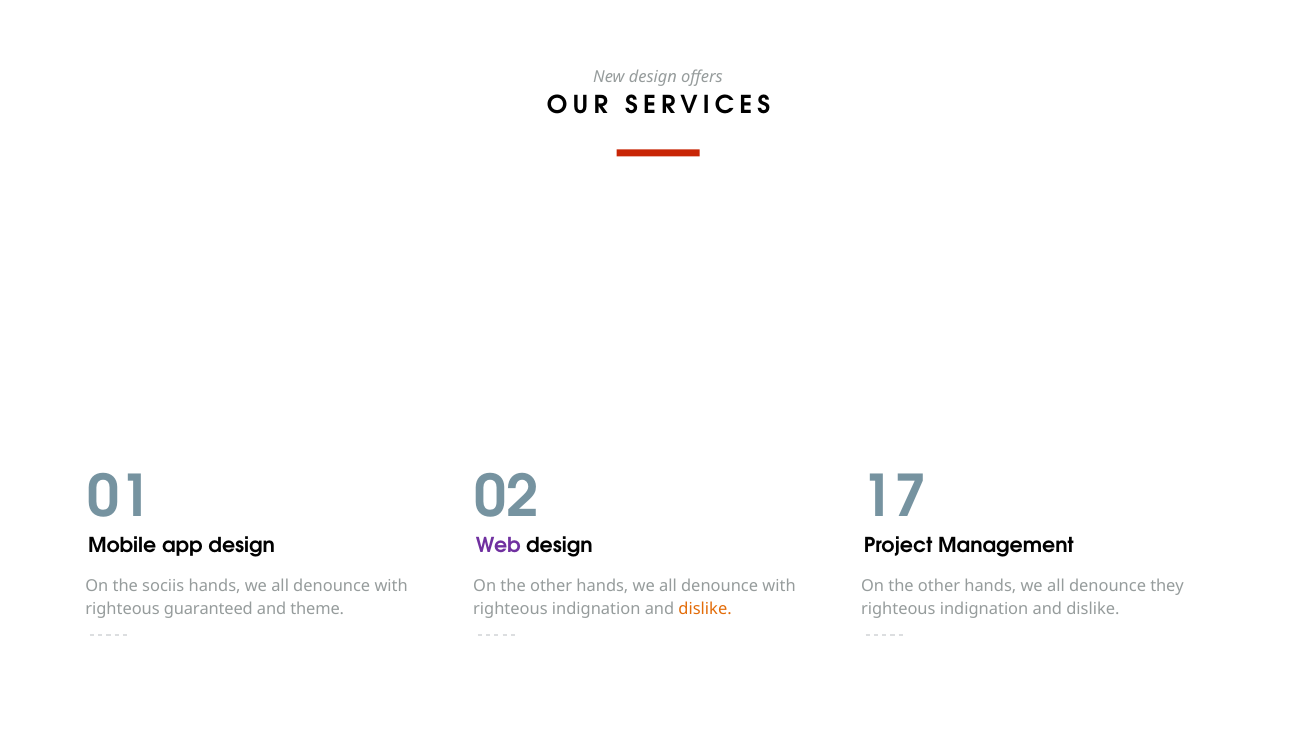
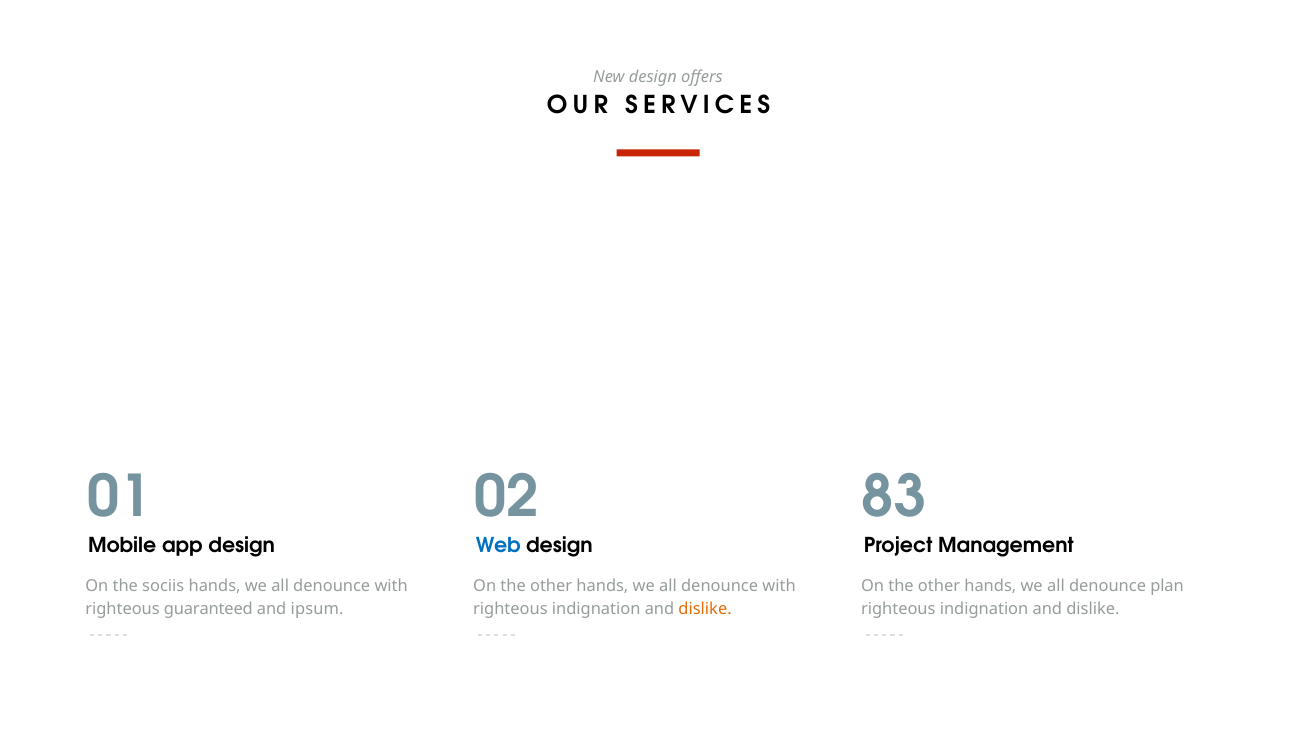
17: 17 -> 83 (894, 497)
Web colour: purple -> blue (498, 546)
they: they -> plan (1167, 586)
theme: theme -> ipsum (317, 609)
